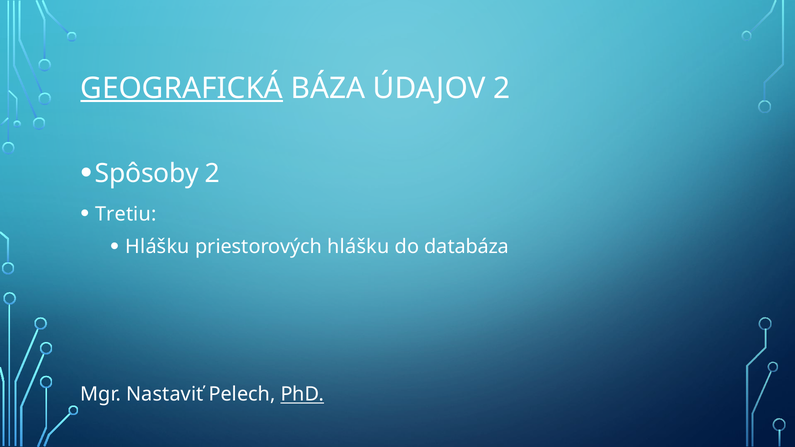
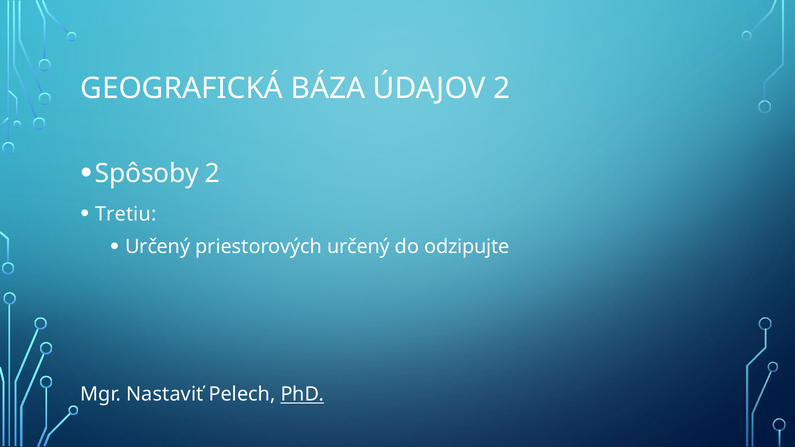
GEOGRAFICKÁ underline: present -> none (182, 88)
Hlášku: Hlášku -> Určený (158, 247)
priestorových hlášku: hlášku -> určený (359, 247)
databáza: databáza -> odzipujte (467, 247)
